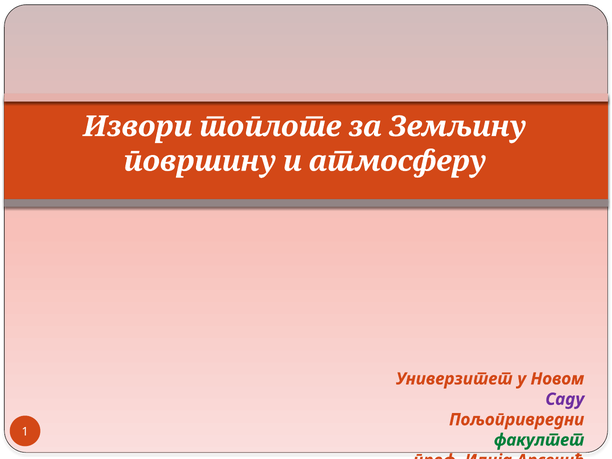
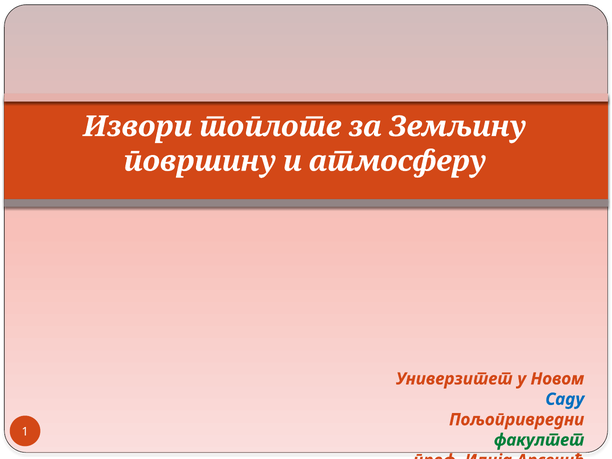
Саду colour: purple -> blue (565, 399)
